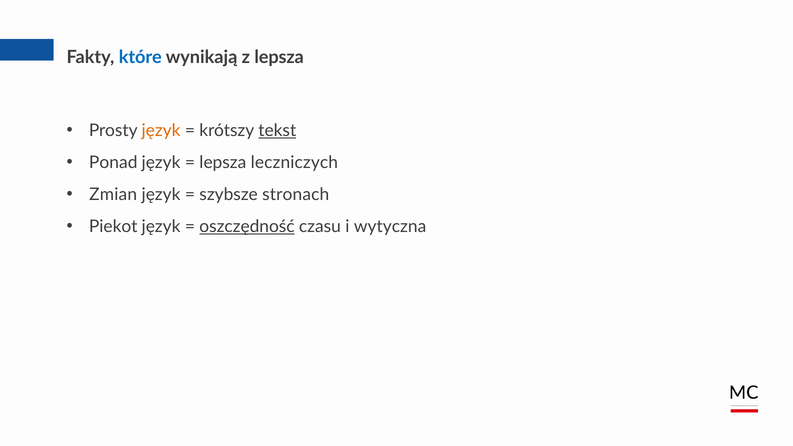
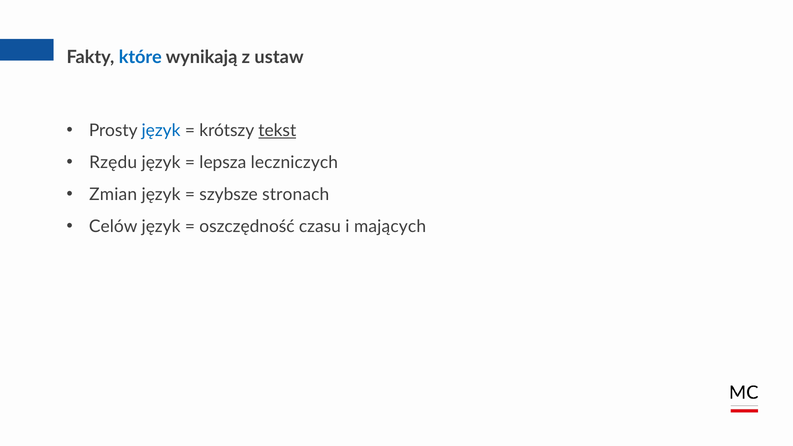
z lepsza: lepsza -> ustaw (279, 57)
język colour: orange -> blue (161, 131)
Ponad: Ponad -> Rzędu (113, 163)
Piekot: Piekot -> Celów (113, 227)
oszczędność underline: present -> none (247, 227)
wytyczna: wytyczna -> mających (390, 227)
